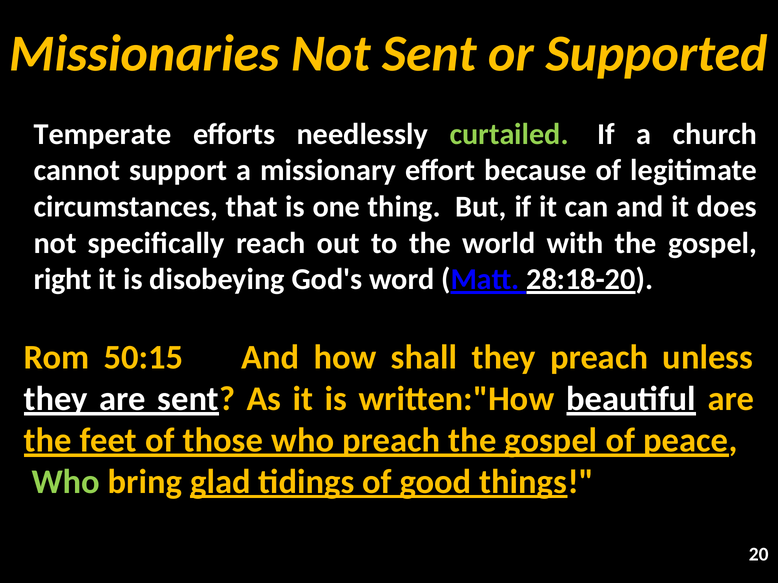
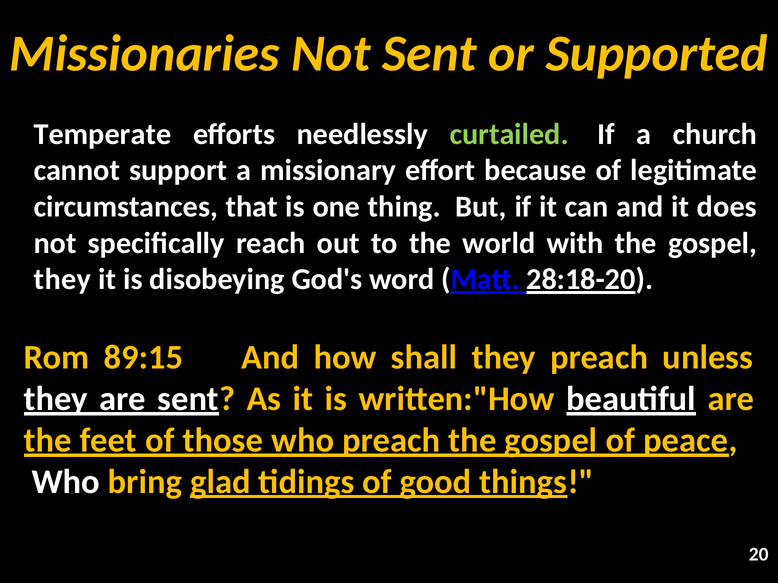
right: right -> they (62, 280)
50:15: 50:15 -> 89:15 (144, 358)
Who colour: light green -> white (66, 482)
